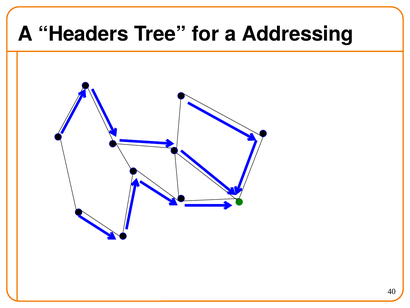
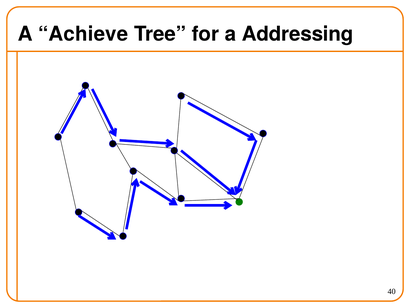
Headers: Headers -> Achieve (83, 34)
